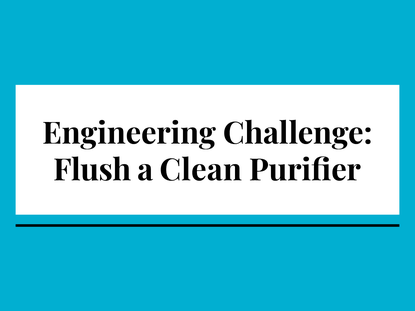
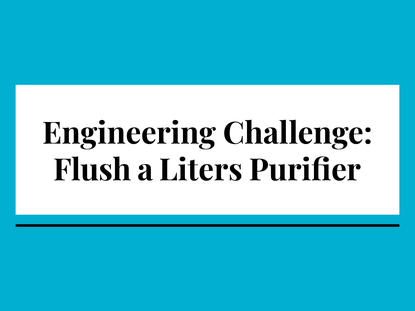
Clean: Clean -> Liters (201, 170)
